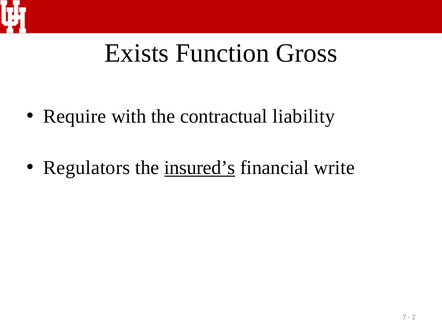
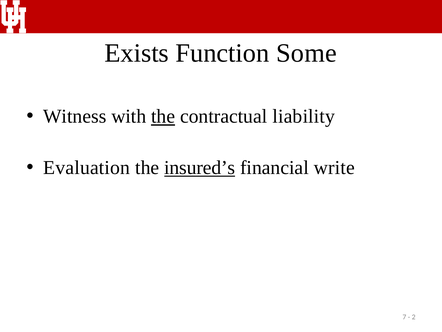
Gross: Gross -> Some (306, 53)
Require: Require -> Witness (75, 116)
the underline: none -> present (163, 116)
Regulators: Regulators -> Evaluation (87, 167)
